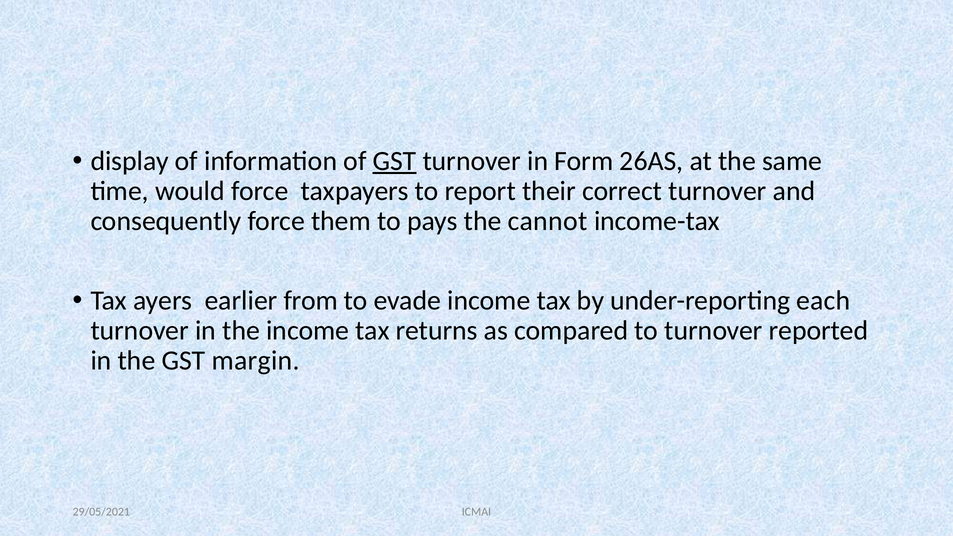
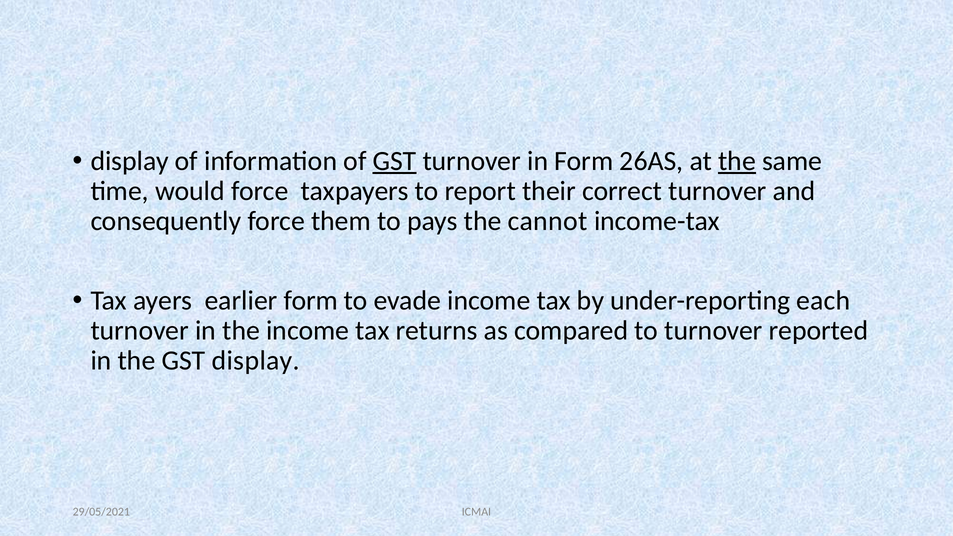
the underline: none -> present (737, 161)
earlier from: from -> form (311, 301)
GST margin: margin -> display (256, 361)
